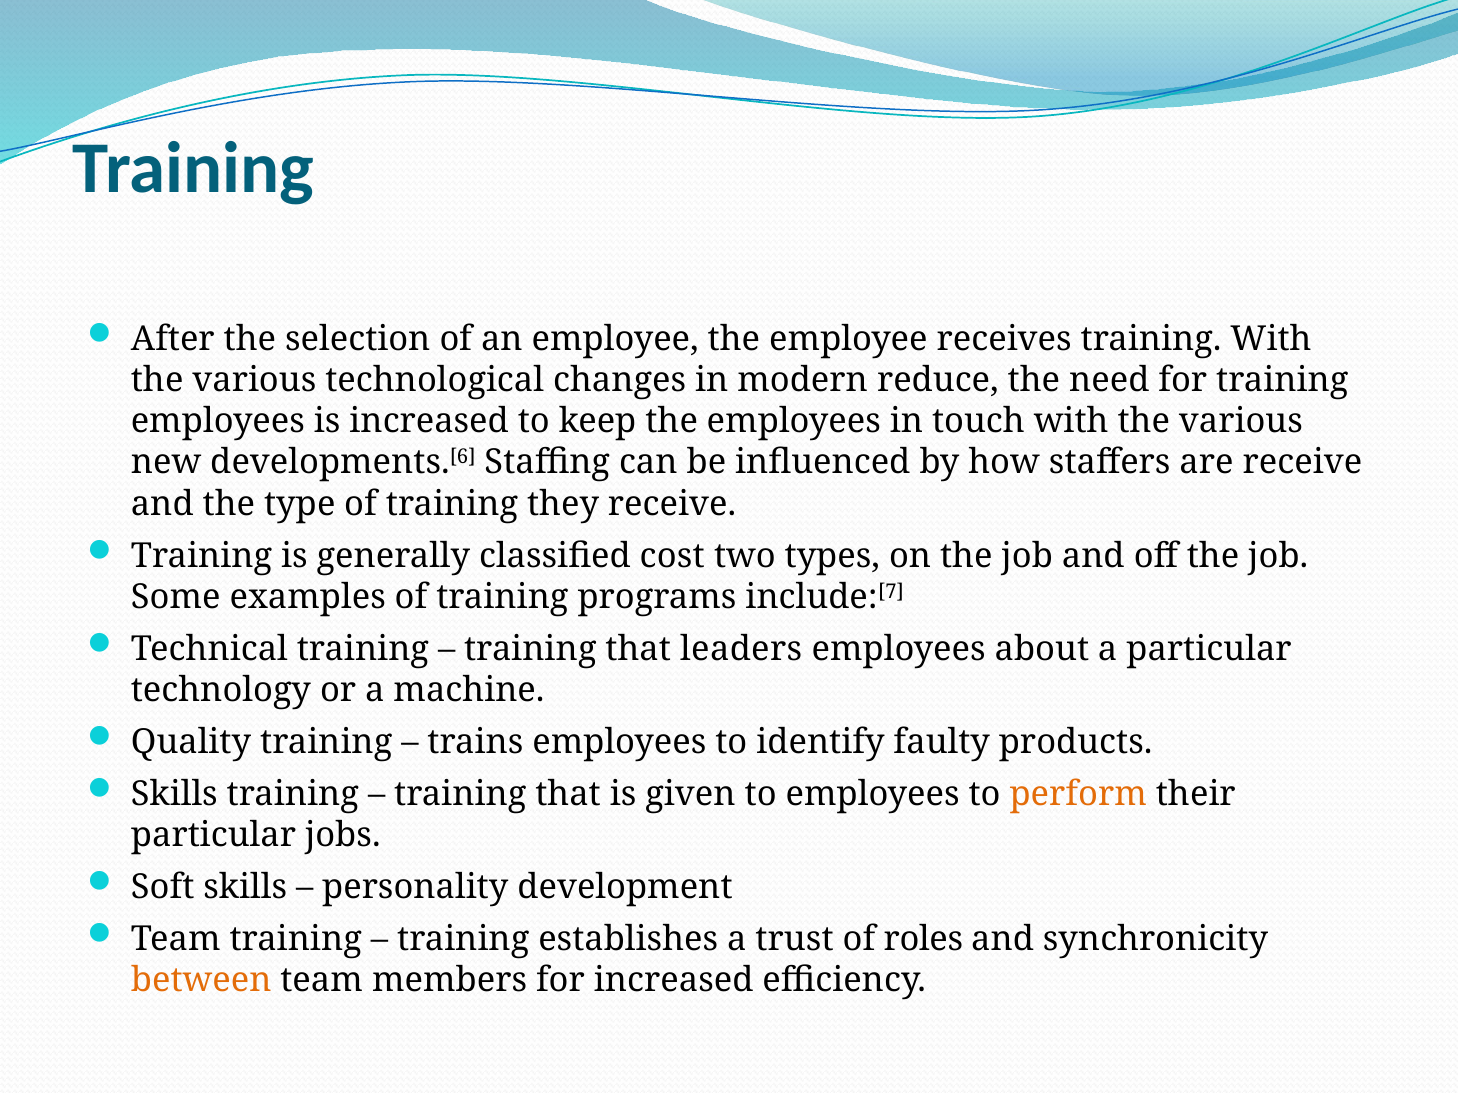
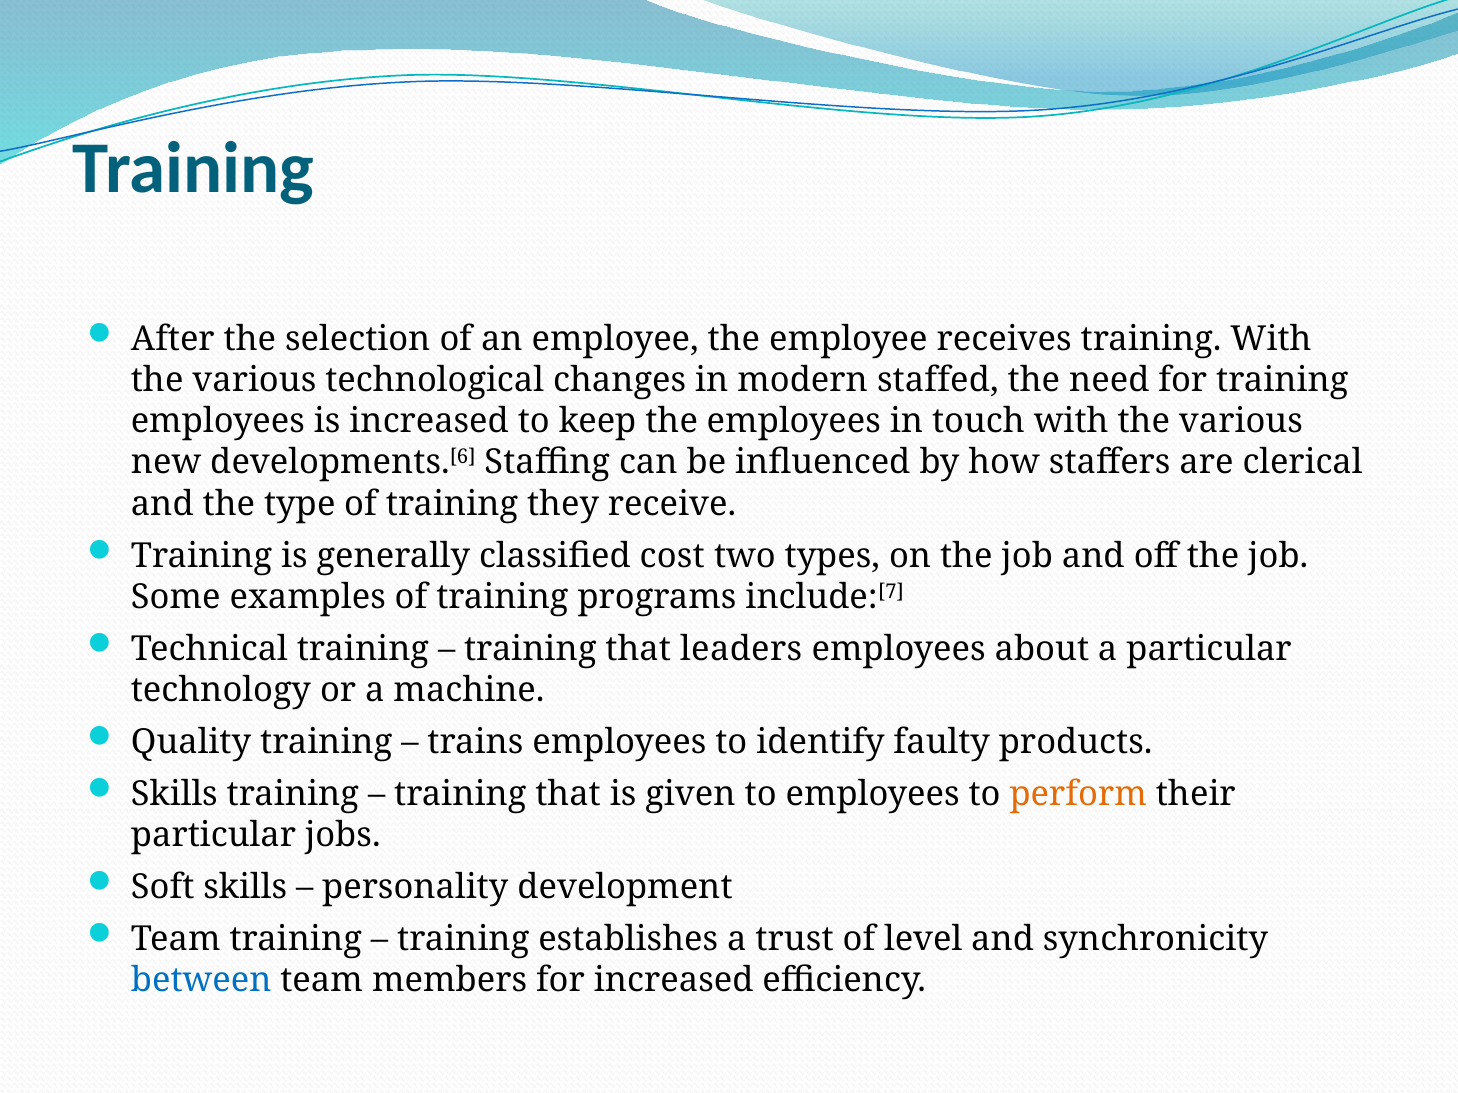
reduce: reduce -> staffed (938, 380)
are receive: receive -> clerical (1302, 463)
roles: roles -> level (923, 939)
between colour: orange -> blue (201, 980)
